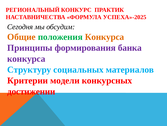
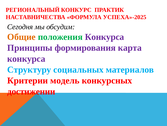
Конкурса colour: orange -> purple (105, 37)
банка: банка -> карта (130, 48)
модели: модели -> модель (65, 80)
